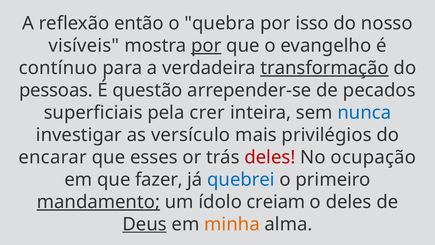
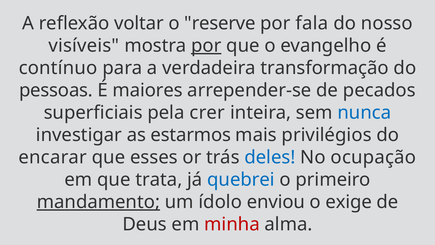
então: então -> voltar (139, 23)
quebra: quebra -> reserve (220, 23)
isso: isso -> fala (312, 23)
transformação underline: present -> none (325, 68)
questão: questão -> maiores (148, 90)
versículo: versículo -> estarmos (191, 135)
deles colour: red -> blue (270, 157)
fazer: fazer -> trata (159, 179)
creiam: creiam -> enviou (276, 202)
o deles: deles -> exige (349, 202)
Deus underline: present -> none (145, 224)
minha colour: orange -> red (232, 224)
